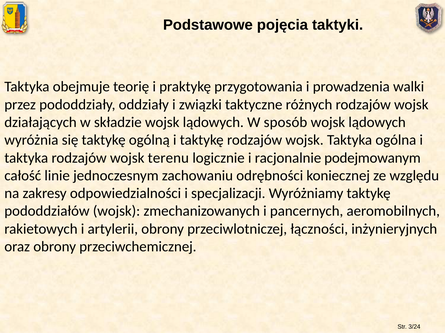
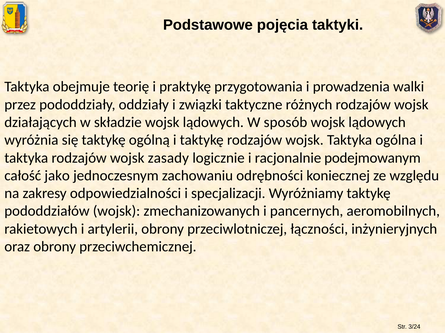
terenu: terenu -> zasady (168, 158)
linie: linie -> jako (57, 176)
